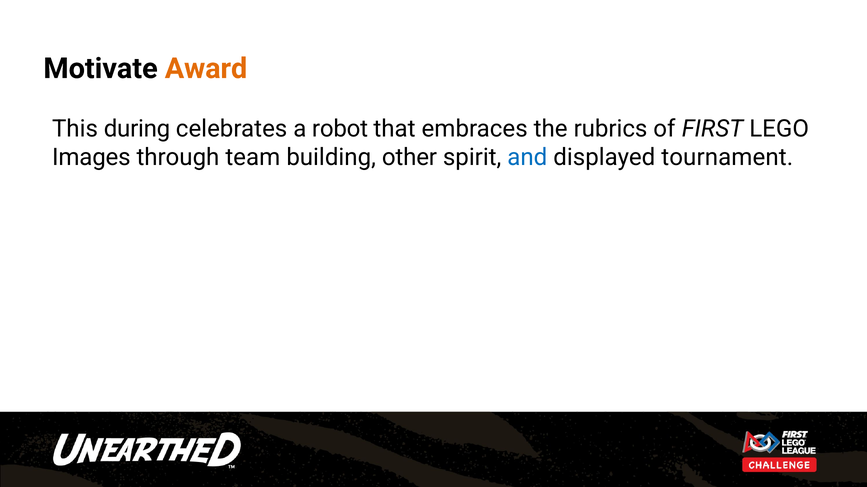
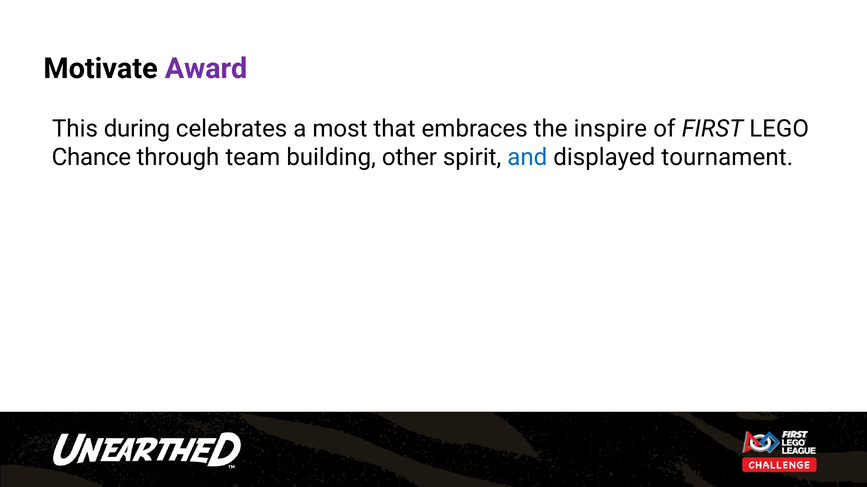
Award colour: orange -> purple (206, 69)
robot: robot -> most (340, 129)
rubrics: rubrics -> inspire (610, 129)
Images: Images -> Chance (91, 158)
